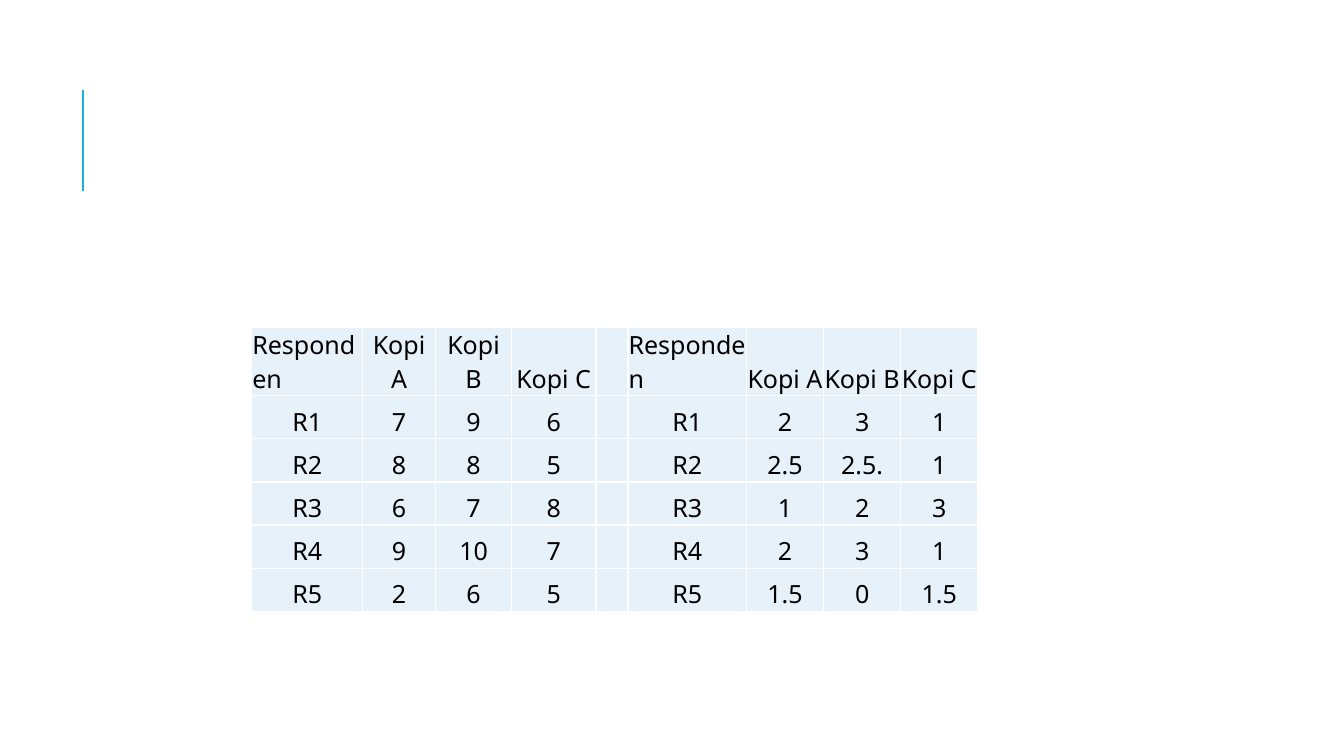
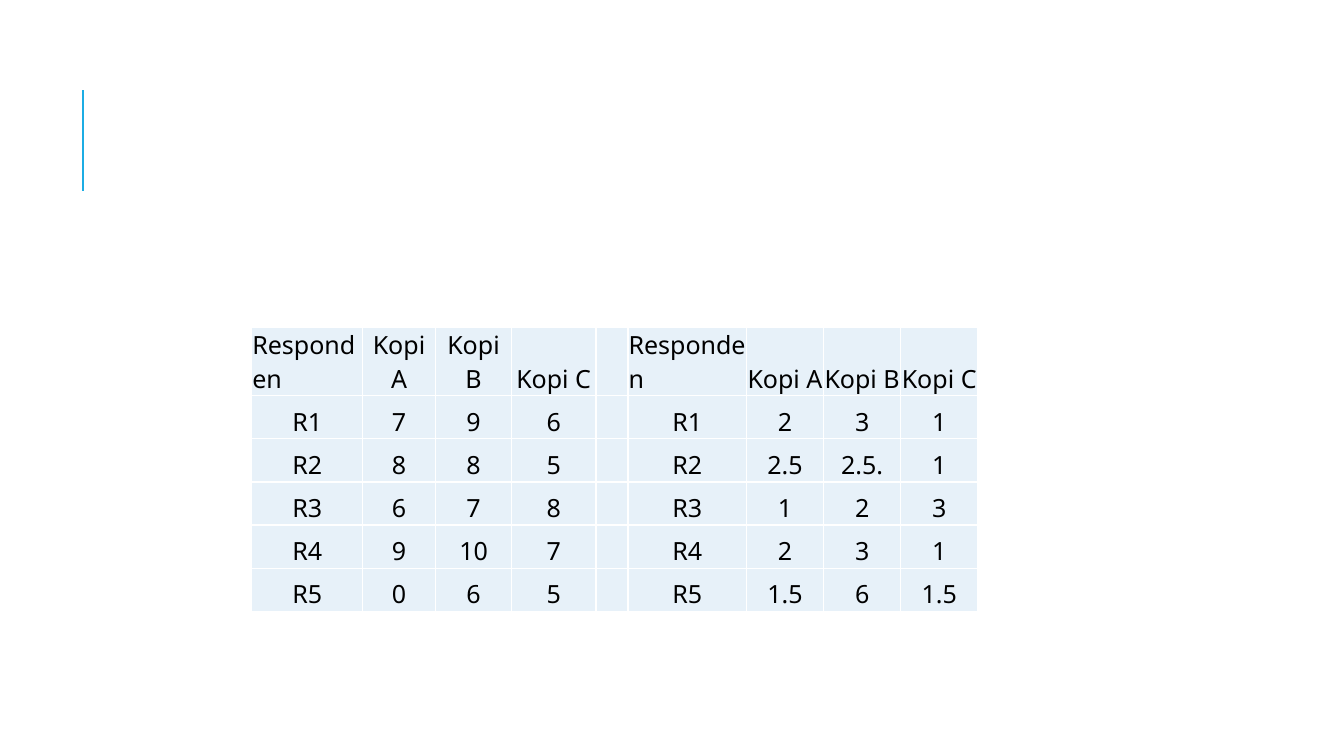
R5 2: 2 -> 0 (399, 596)
1.5 0: 0 -> 6 (862, 596)
